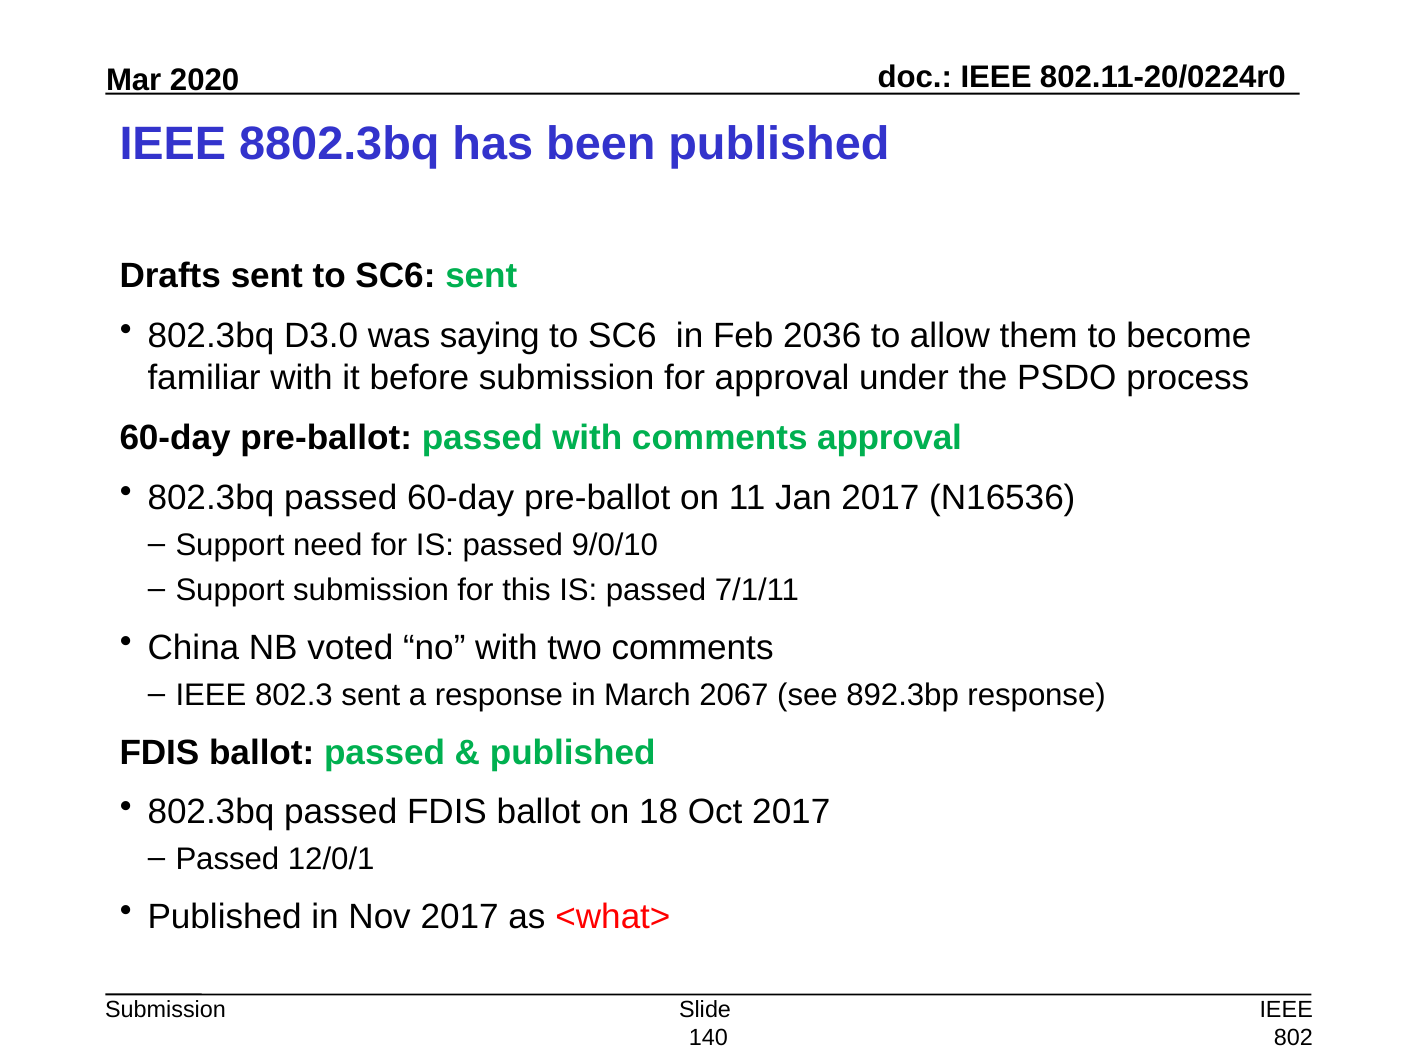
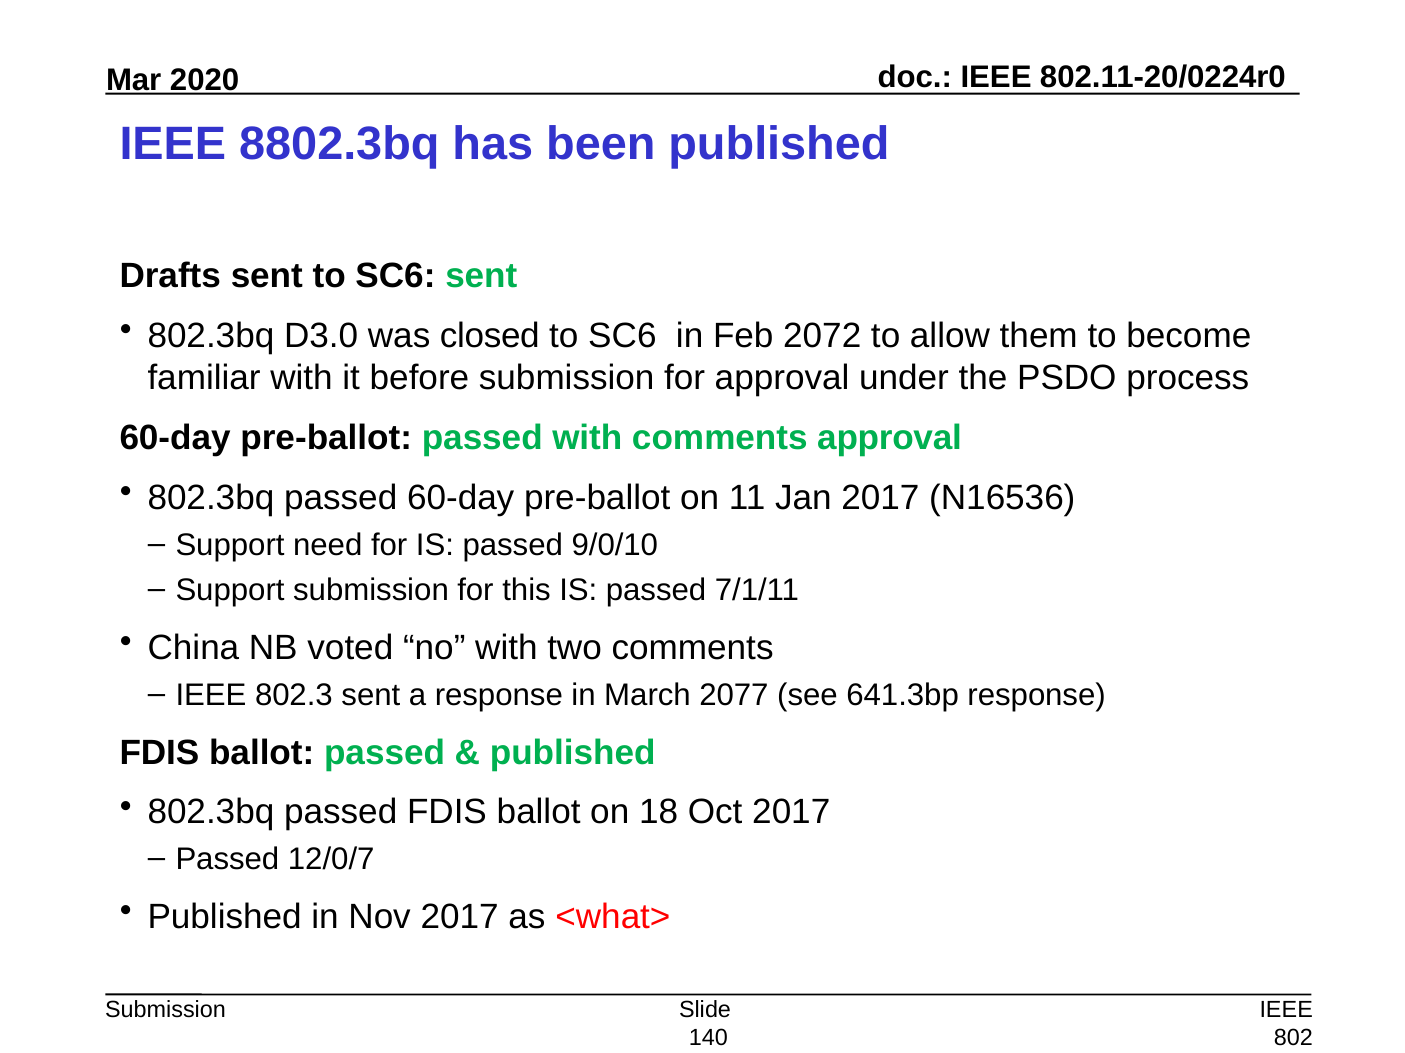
saying: saying -> closed (490, 336)
2036: 2036 -> 2072 (822, 336)
2067: 2067 -> 2077 (734, 695)
892.3bp: 892.3bp -> 641.3bp (903, 695)
12/0/1: 12/0/1 -> 12/0/7 (331, 860)
